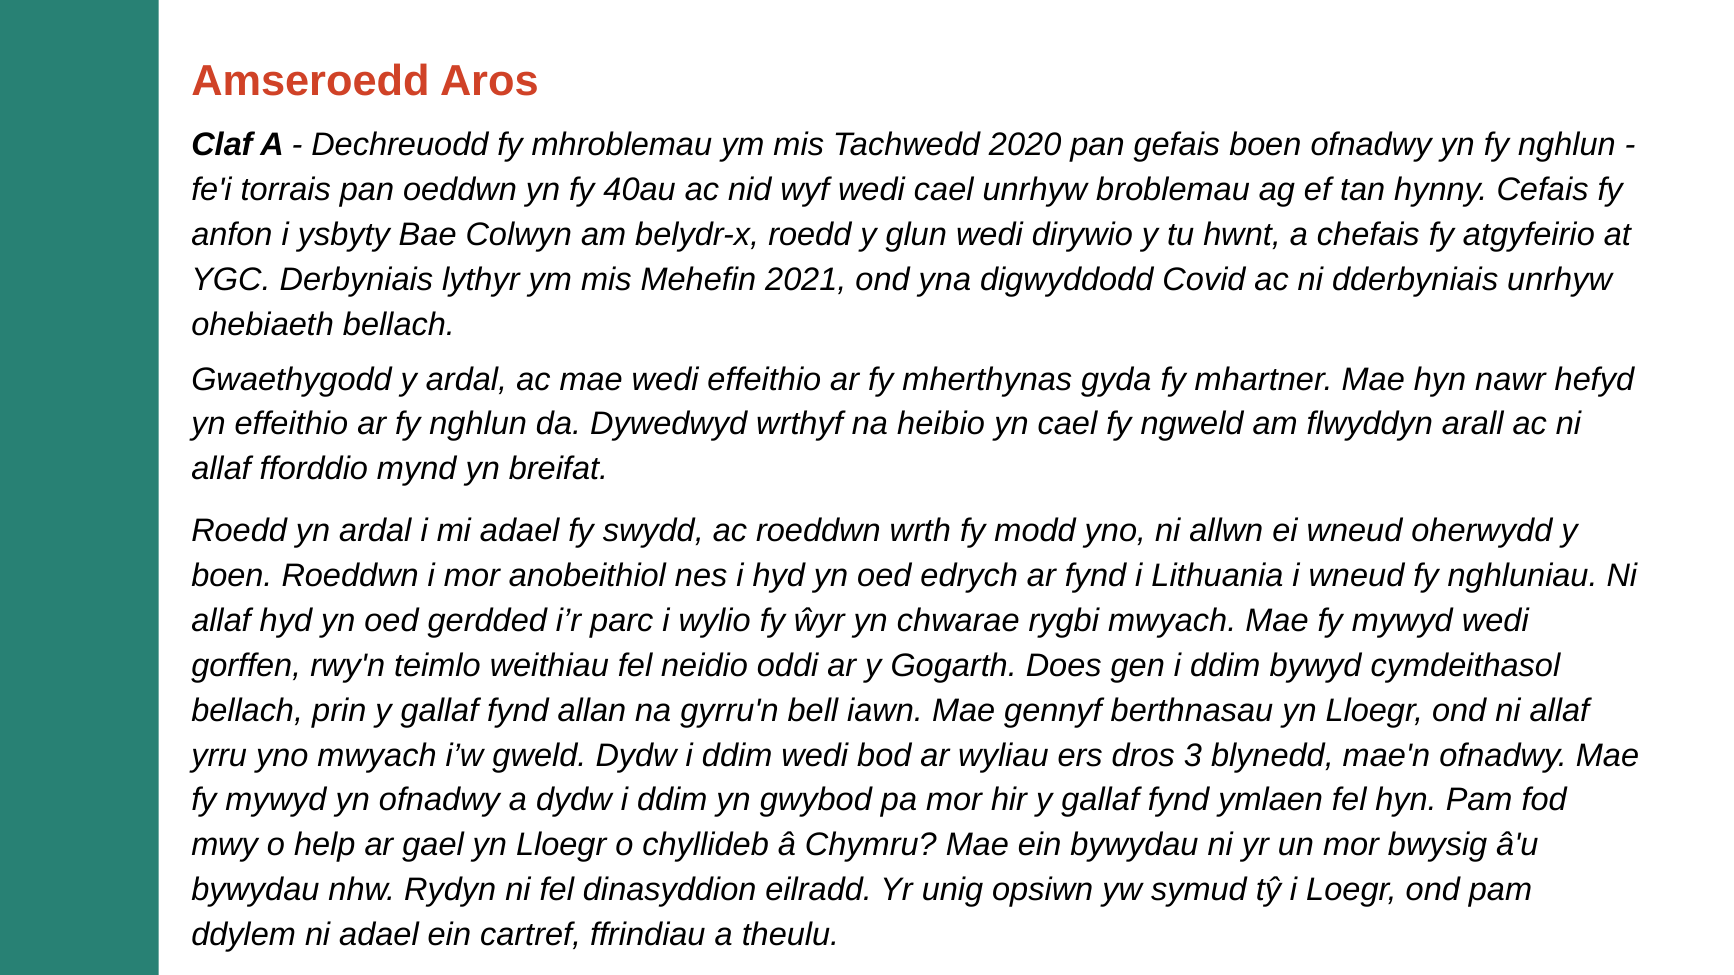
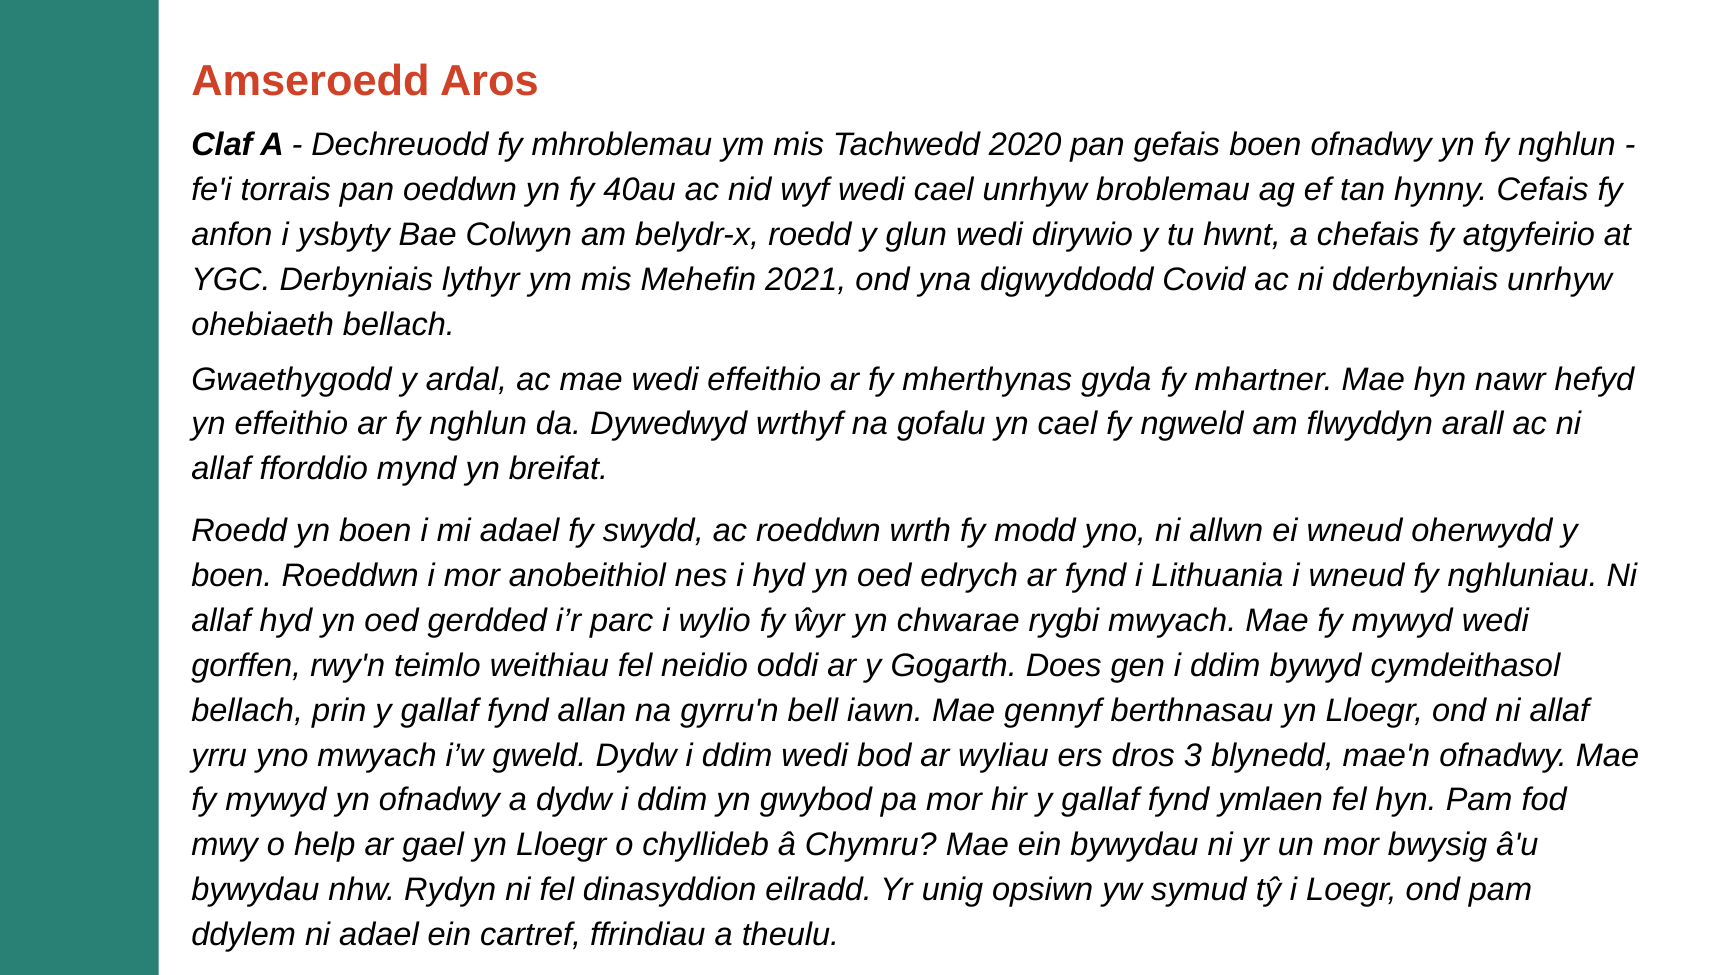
heibio: heibio -> gofalu (941, 424)
yn ardal: ardal -> boen (375, 531)
